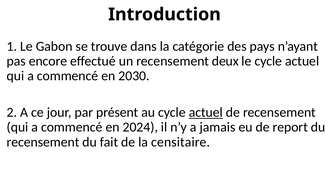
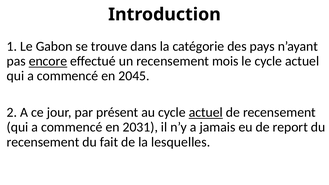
encore underline: none -> present (48, 61)
deux: deux -> mois (225, 61)
2030: 2030 -> 2045 (134, 76)
2024: 2024 -> 2031 (140, 127)
censitaire: censitaire -> lesquelles (181, 142)
